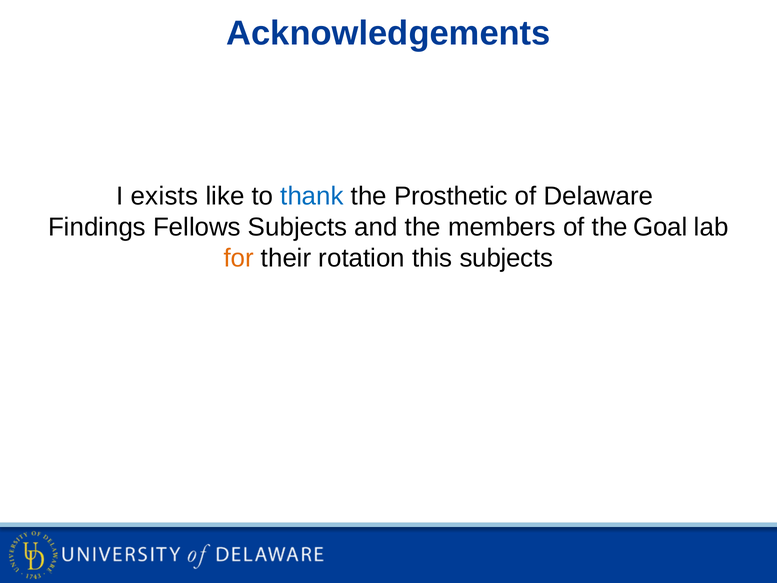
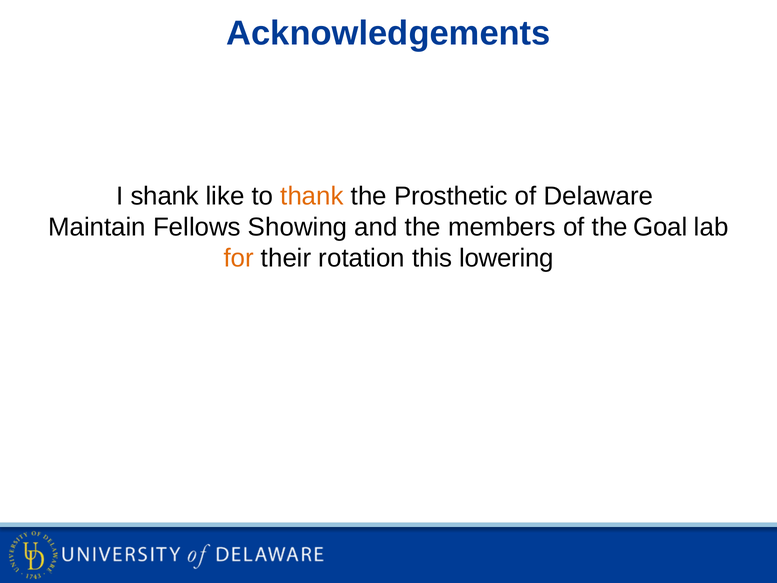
exists: exists -> shank (165, 196)
thank colour: blue -> orange (312, 196)
Findings: Findings -> Maintain (97, 227)
Fellows Subjects: Subjects -> Showing (298, 227)
this subjects: subjects -> lowering (506, 258)
